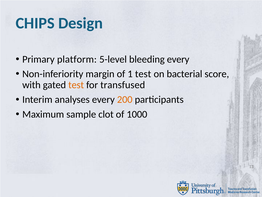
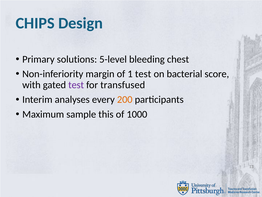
platform: platform -> solutions (77, 59)
bleeding every: every -> chest (178, 59)
test colour: orange -> purple (76, 85)
clot: clot -> this (106, 114)
